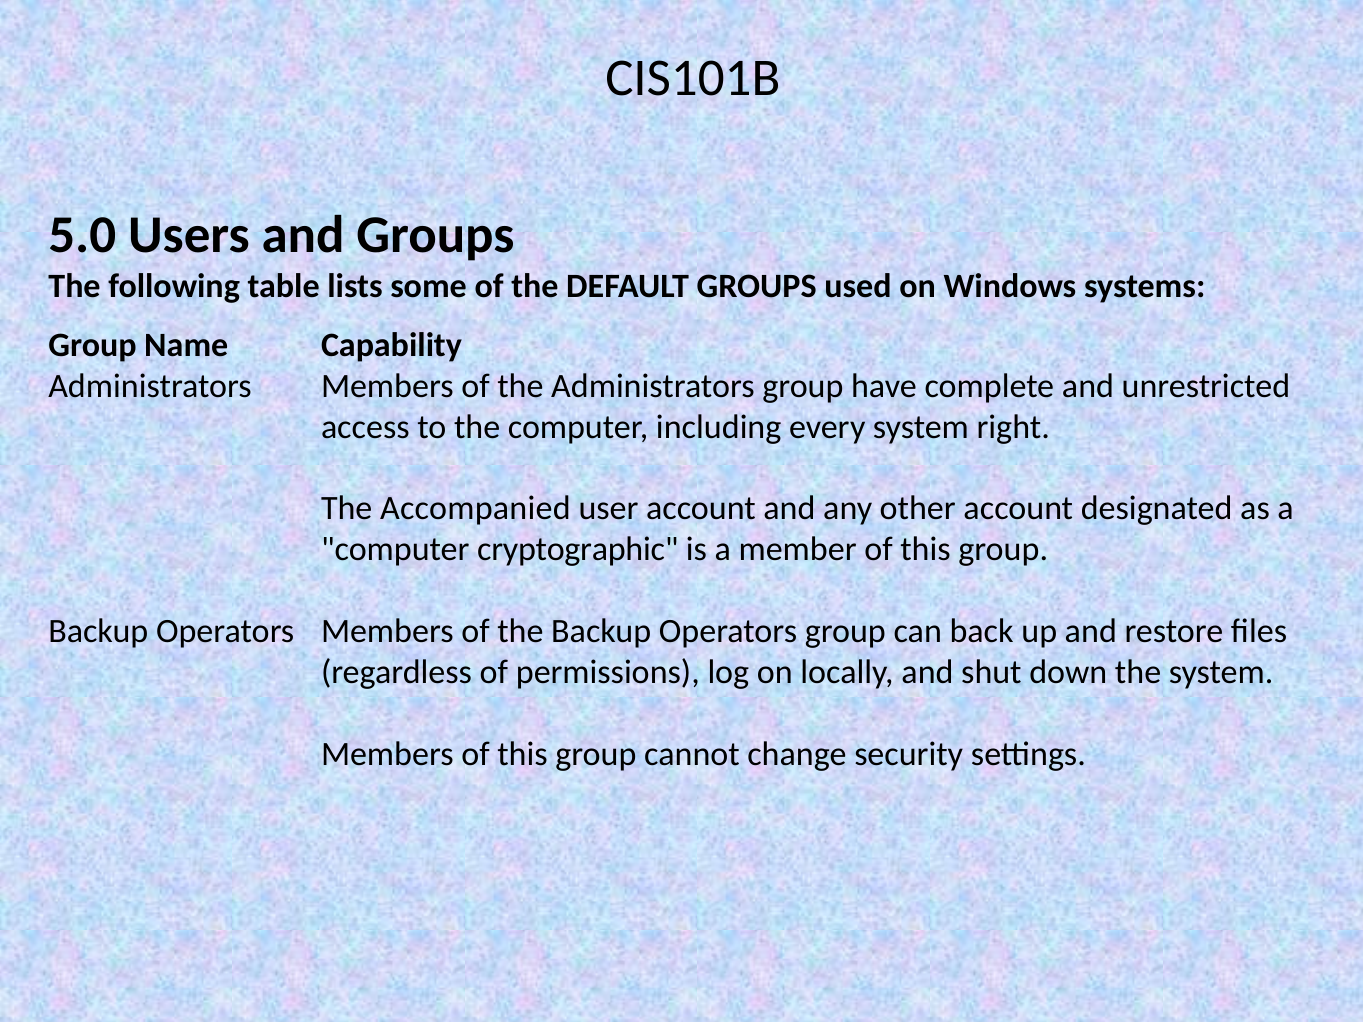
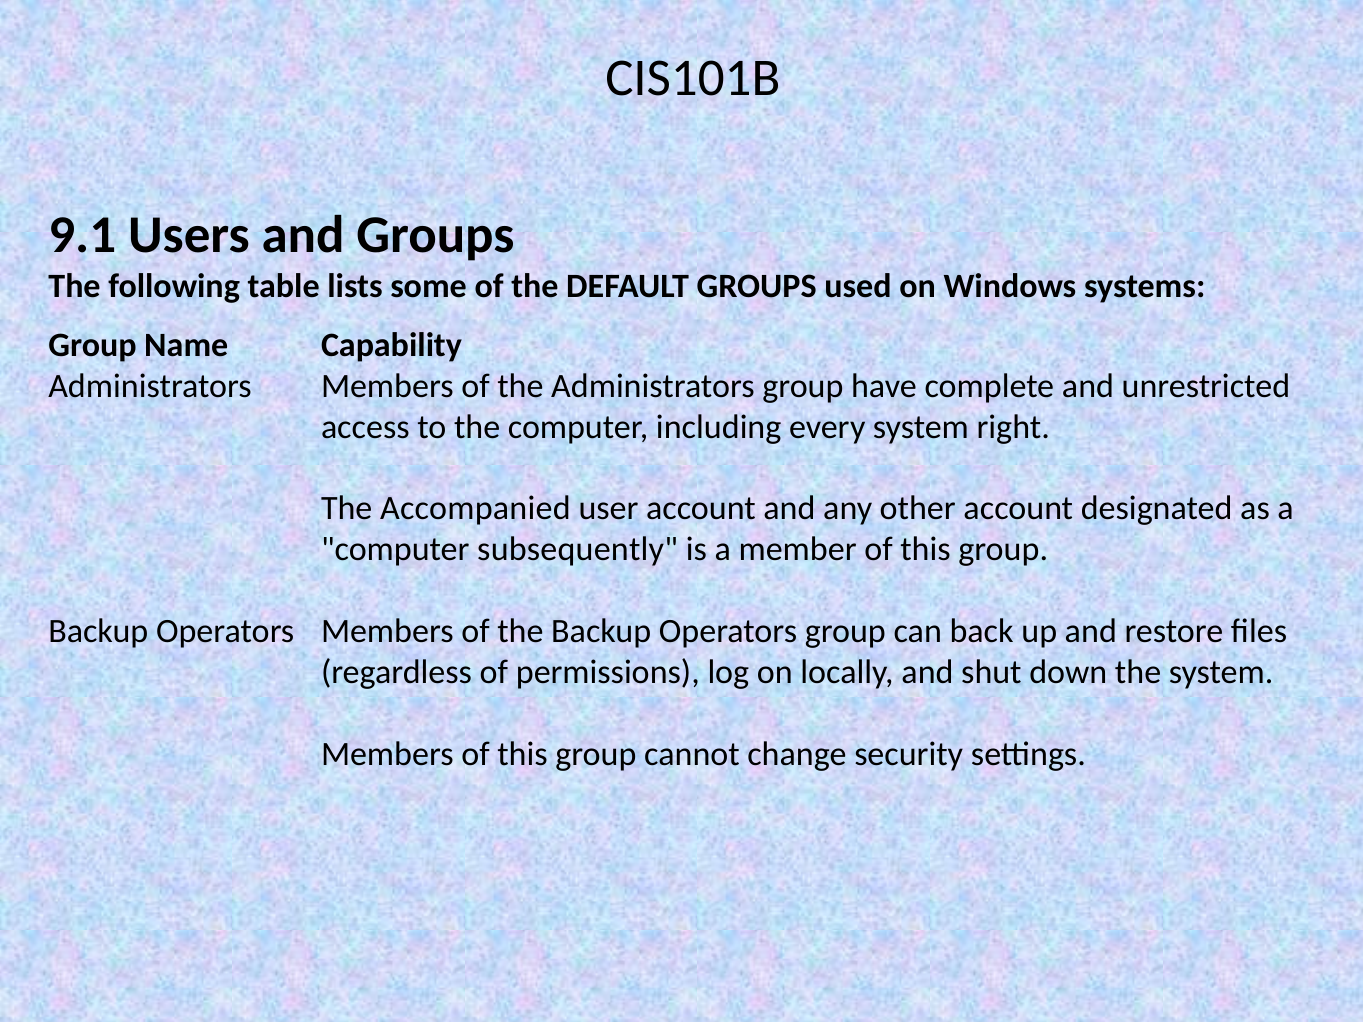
5.0: 5.0 -> 9.1 (82, 235)
cryptographic: cryptographic -> subsequently (578, 550)
